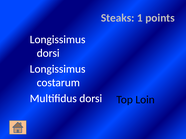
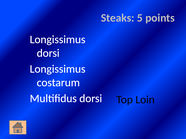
1: 1 -> 5 (140, 18)
